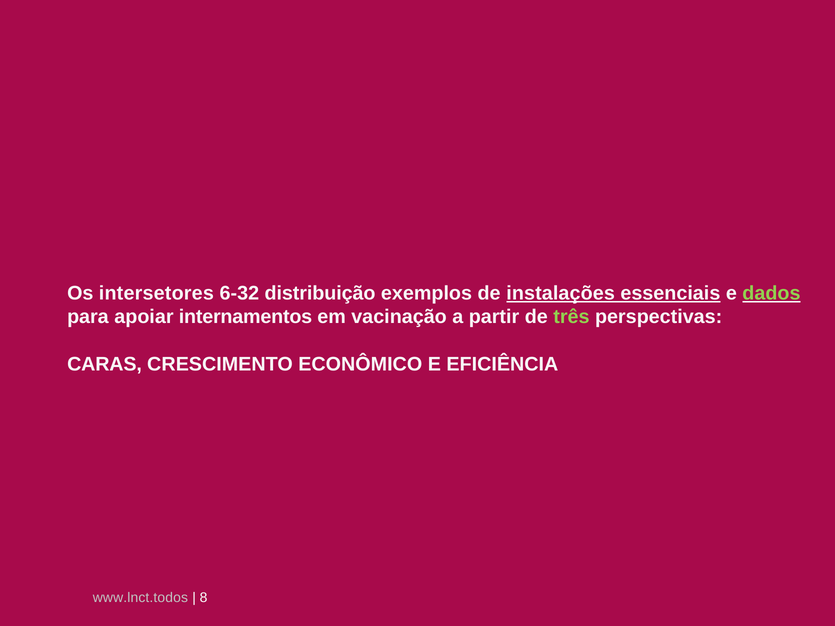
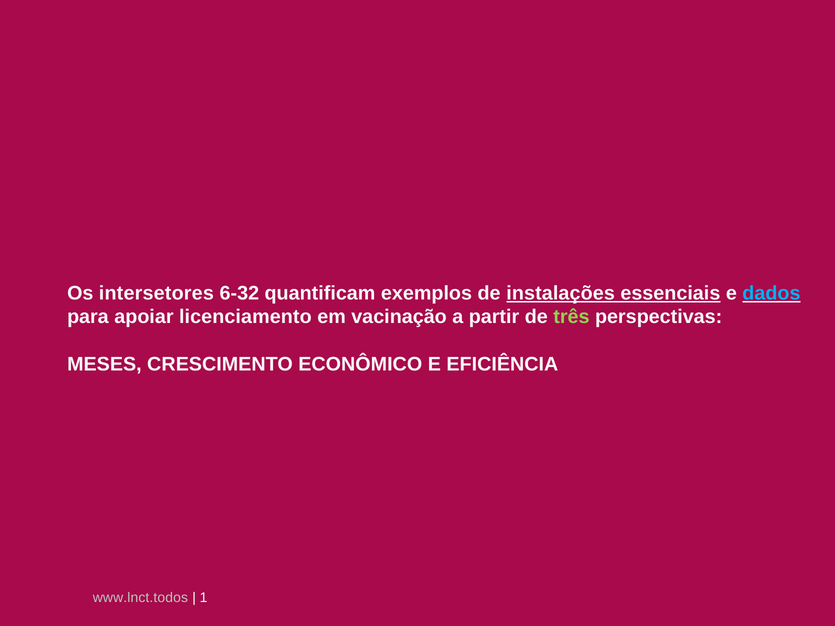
distribuição: distribuição -> quantificam (320, 293)
dados colour: light green -> light blue (771, 293)
internamentos: internamentos -> licenciamento (245, 317)
CARAS: CARAS -> MESES (104, 364)
8: 8 -> 1 (204, 598)
